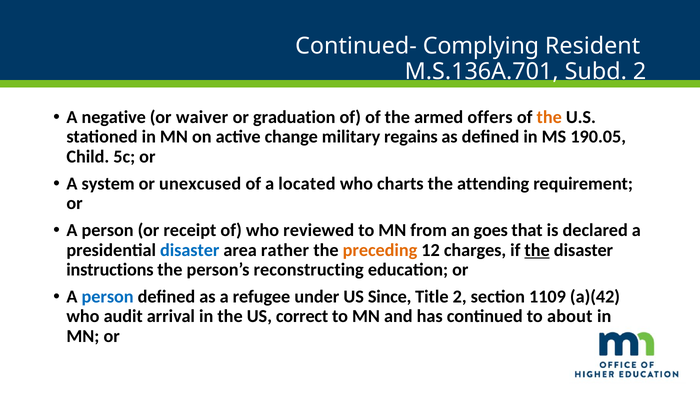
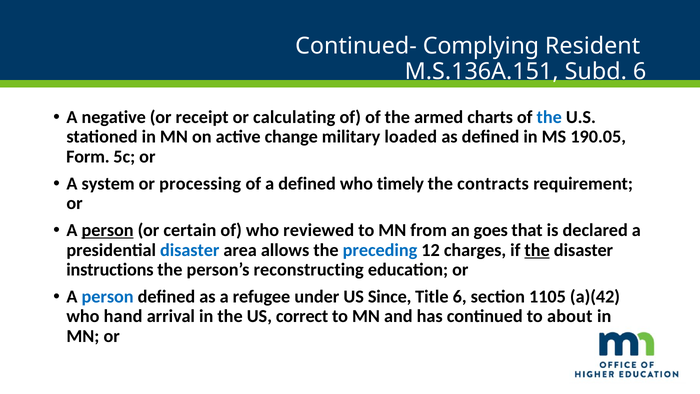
M.S.136A.701: M.S.136A.701 -> M.S.136A.151 (482, 71)
Subd 2: 2 -> 6 (640, 71)
waiver: waiver -> receipt (202, 117)
graduation: graduation -> calculating (294, 117)
offers: offers -> charts (490, 117)
the colour: orange -> blue (549, 117)
regains: regains -> loaded (411, 137)
Child: Child -> Form (88, 157)
unexcused: unexcused -> processing (200, 183)
a located: located -> defined (307, 183)
charts: charts -> timely (400, 183)
attending: attending -> contracts (493, 183)
person underline: none -> present (108, 230)
receipt: receipt -> certain (190, 230)
rather: rather -> allows (285, 250)
preceding colour: orange -> blue (380, 250)
Title 2: 2 -> 6 (460, 296)
1109: 1109 -> 1105 (547, 296)
audit: audit -> hand (123, 316)
